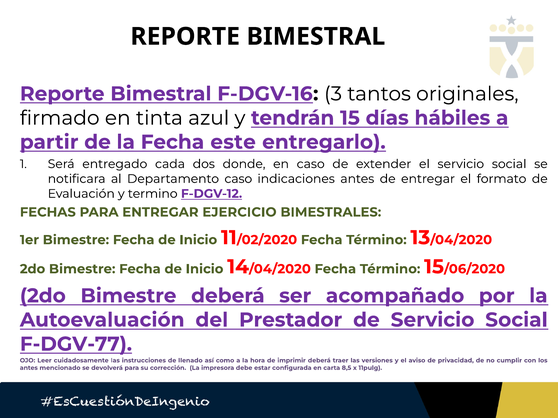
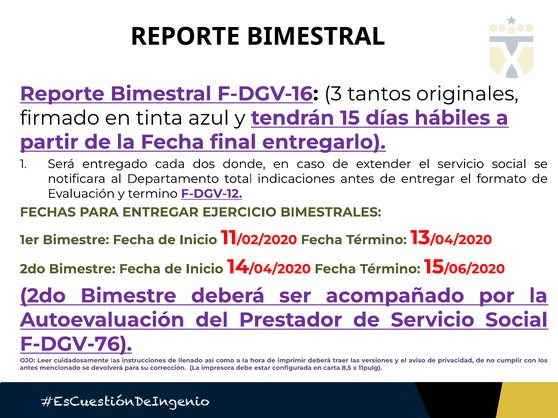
este: este -> final (233, 142)
Departamento caso: caso -> total (238, 179)
F-DGV-77: F-DGV-77 -> F-DGV-76 (76, 344)
